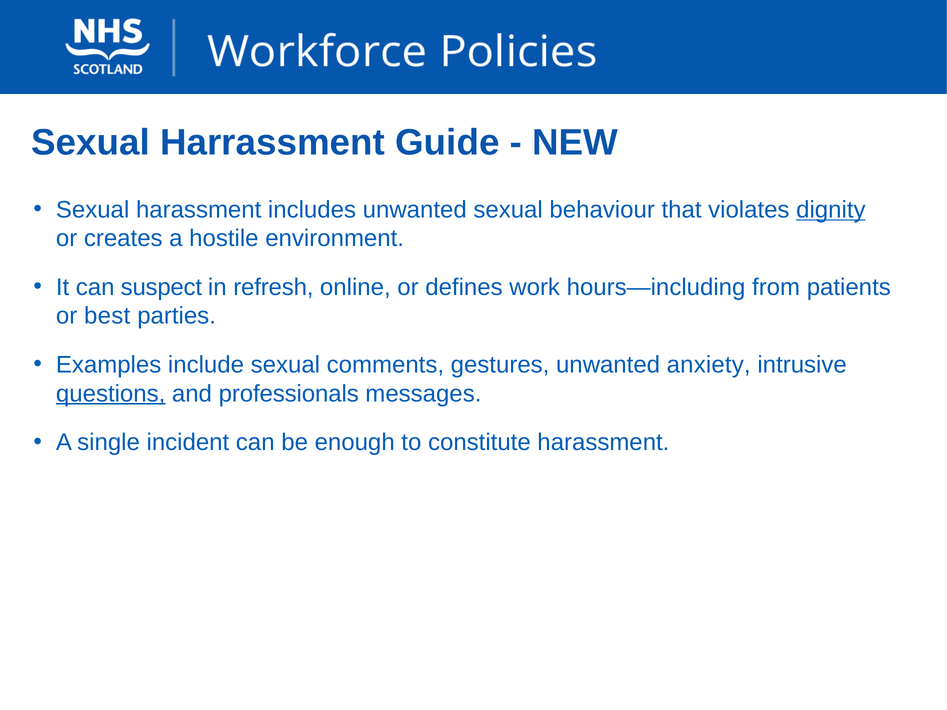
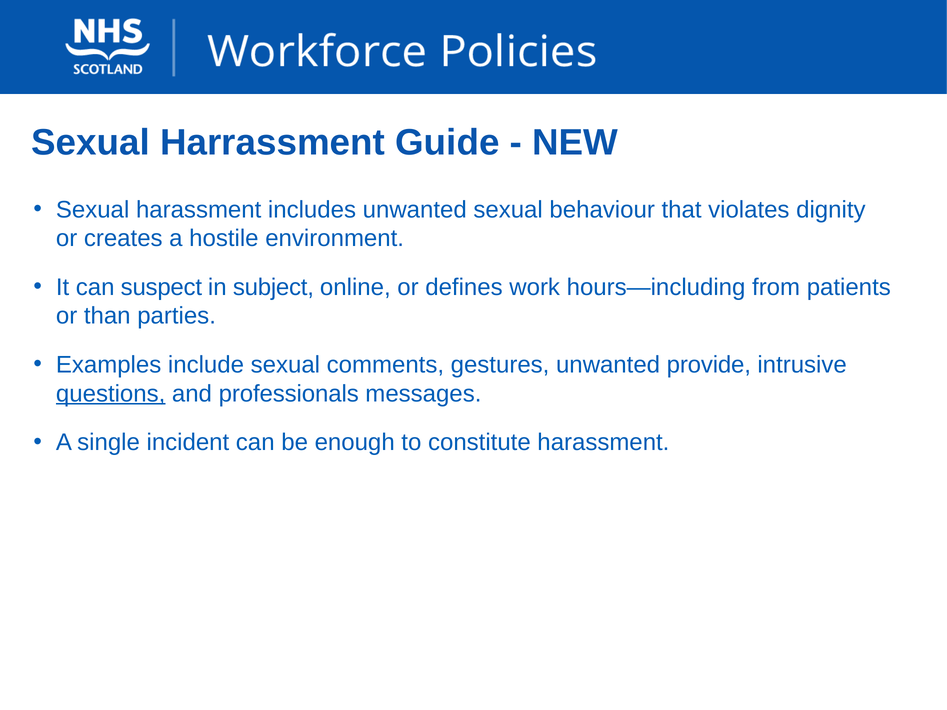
dignity underline: present -> none (831, 210)
refresh: refresh -> subject (273, 287)
best: best -> than (107, 316)
anxiety: anxiety -> provide (709, 365)
